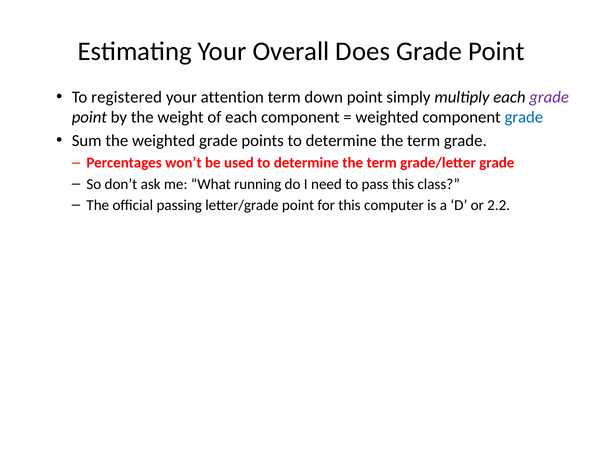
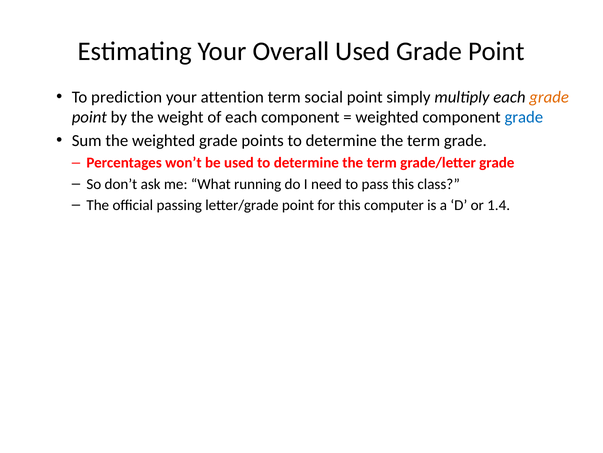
Overall Does: Does -> Used (363, 51)
registered: registered -> prediction (127, 97)
down: down -> social (324, 97)
grade colour: purple -> orange (549, 97)
2.2: 2.2 -> 1.4 (499, 205)
